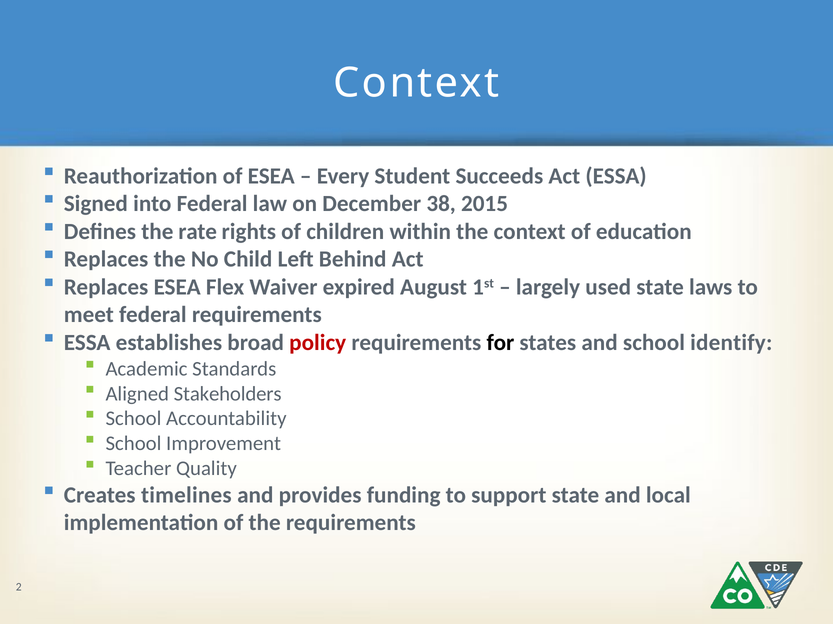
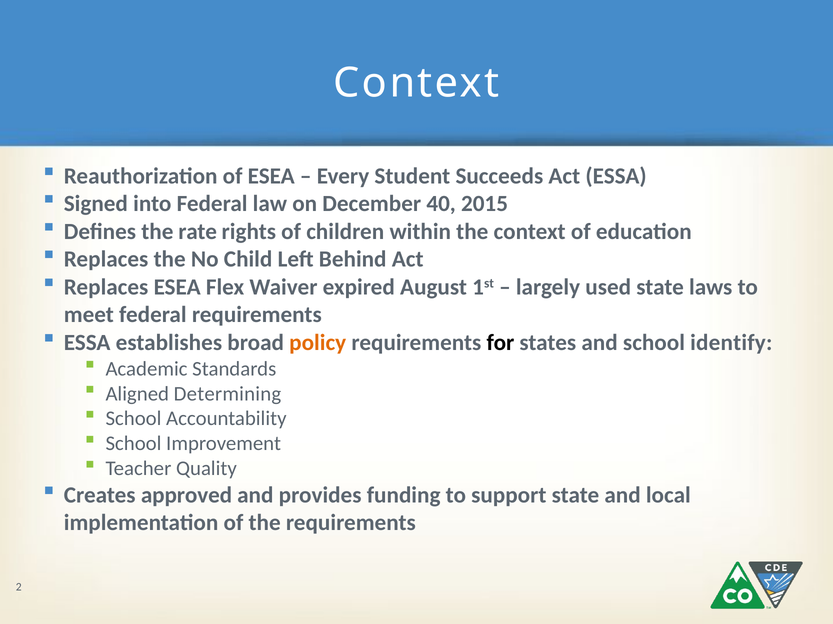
38: 38 -> 40 (441, 204)
policy colour: red -> orange (318, 343)
Stakeholders: Stakeholders -> Determining (227, 394)
timelines: timelines -> approved (187, 496)
